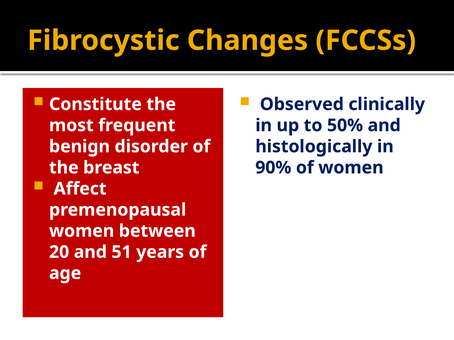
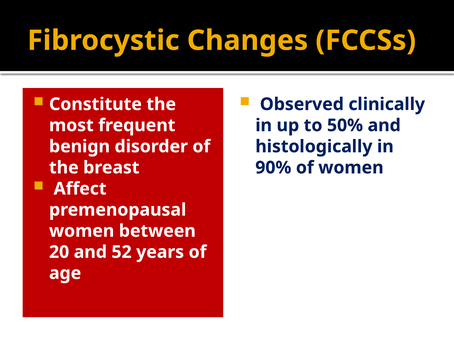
51: 51 -> 52 (122, 252)
